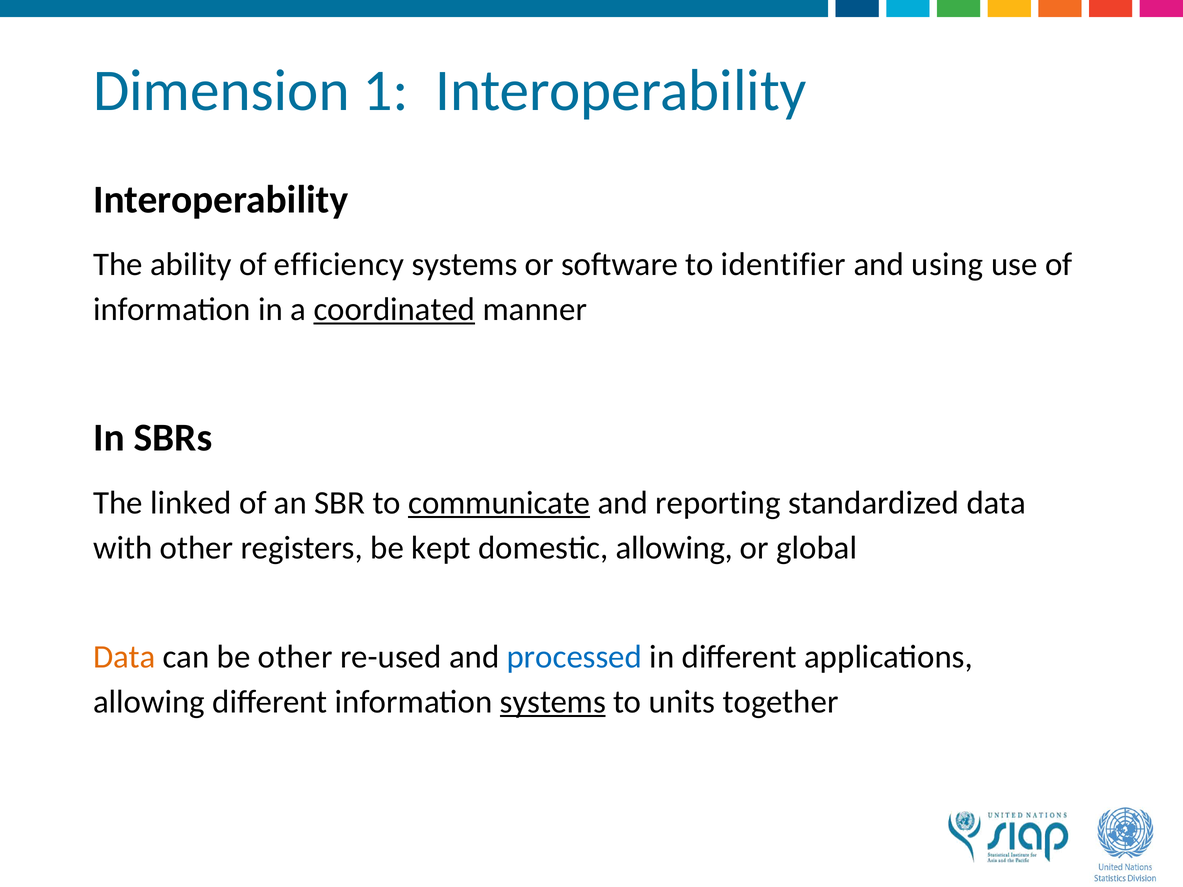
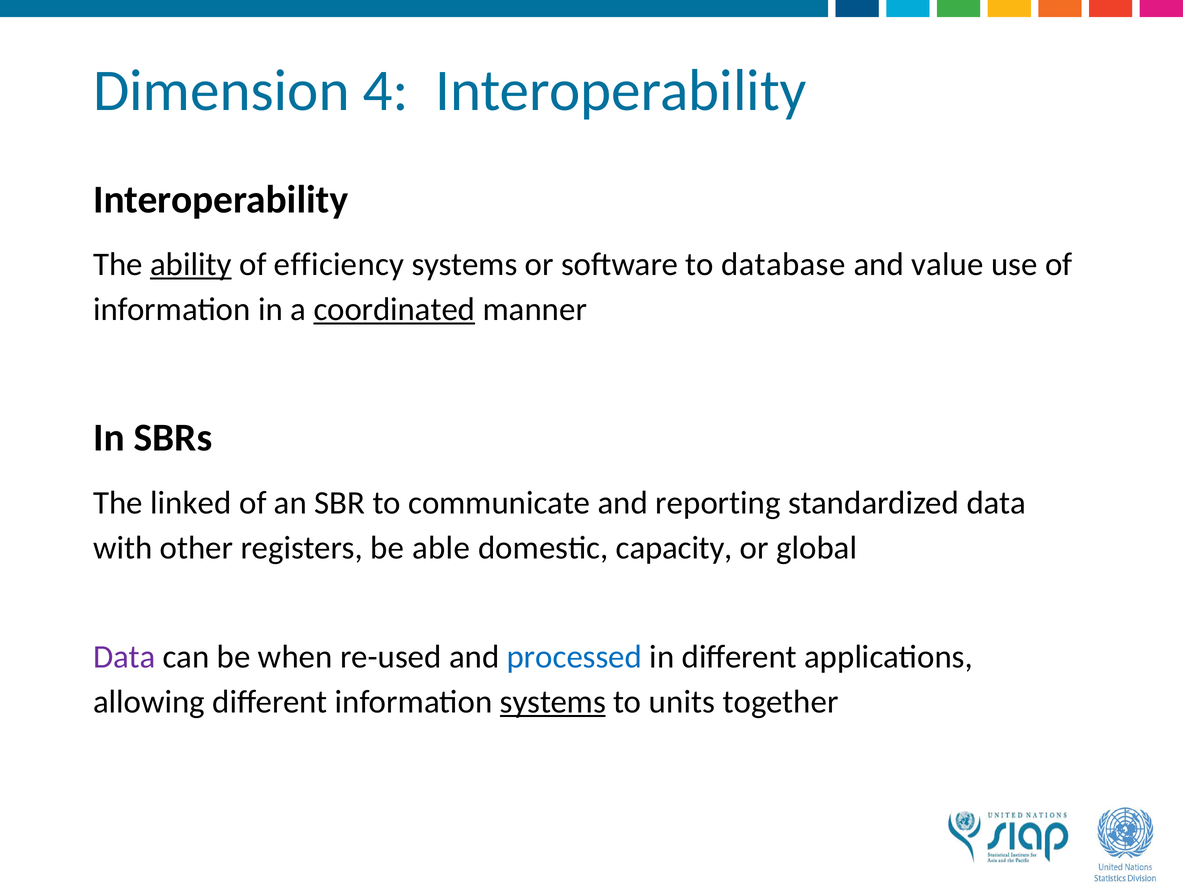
1: 1 -> 4 (386, 91)
ability underline: none -> present (191, 265)
identifier: identifier -> database (783, 265)
using: using -> value (947, 265)
communicate underline: present -> none (499, 503)
kept: kept -> able (441, 548)
domestic allowing: allowing -> capacity (674, 548)
Data colour: orange -> purple (124, 657)
be other: other -> when (295, 657)
